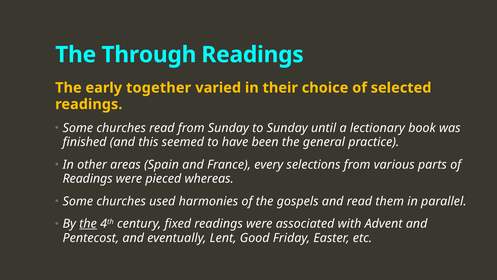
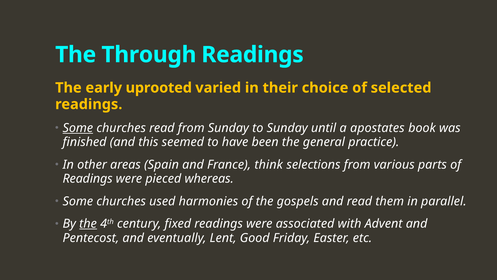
together: together -> uprooted (159, 88)
Some underline: none -> present (78, 128)
lectionary: lectionary -> apostates (377, 128)
every: every -> think (269, 164)
